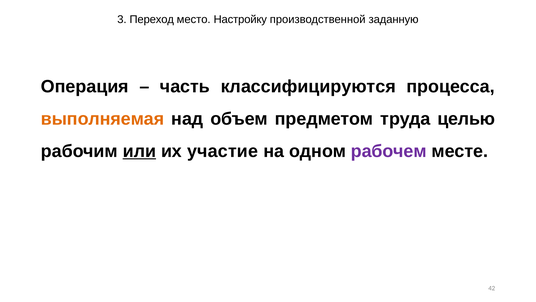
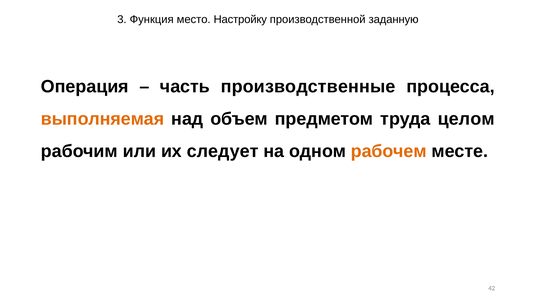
Переход: Переход -> Функция (152, 19)
классифицируются: классифицируются -> производственные (308, 87)
целью: целью -> целом (466, 119)
или underline: present -> none (139, 151)
участие: участие -> следует (223, 151)
рабочем colour: purple -> orange (389, 151)
